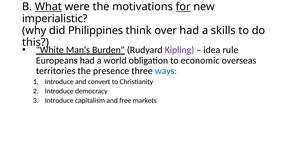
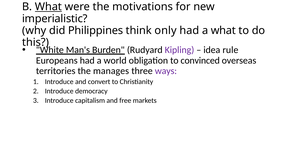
for underline: present -> none (183, 7)
over: over -> only (166, 30)
a skills: skills -> what (223, 30)
economic: economic -> convinced (200, 60)
presence: presence -> manages (111, 71)
ways colour: blue -> purple (166, 71)
